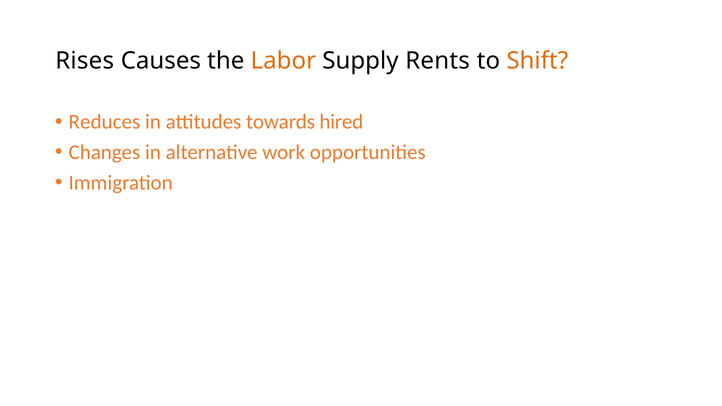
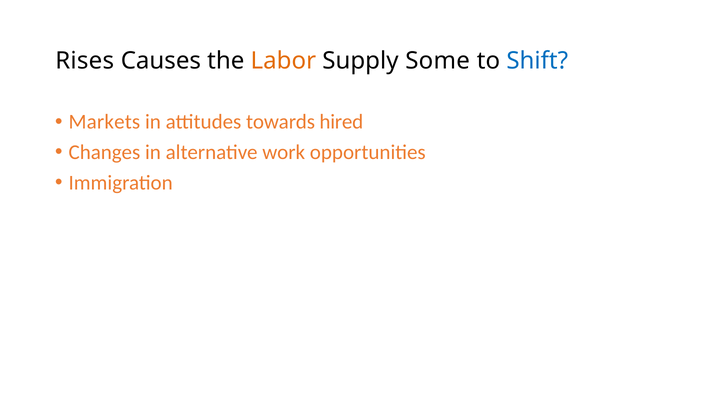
Rents: Rents -> Some (438, 61)
Shift colour: orange -> blue (537, 61)
Reduces: Reduces -> Markets (104, 122)
